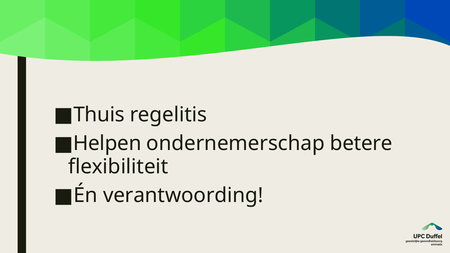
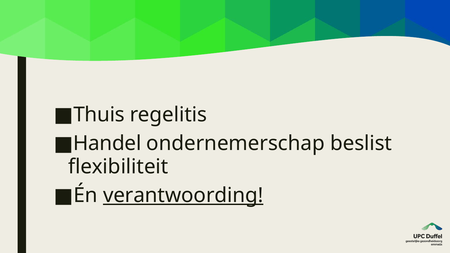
Helpen: Helpen -> Handel (107, 143)
betere: betere -> beslist (361, 143)
verantwoording underline: none -> present (183, 196)
